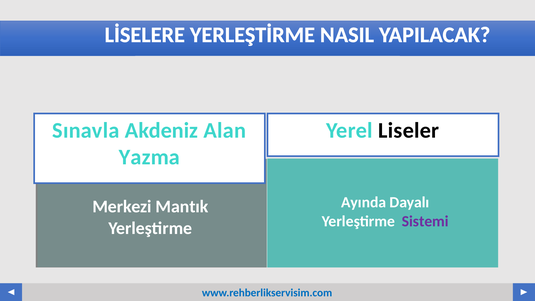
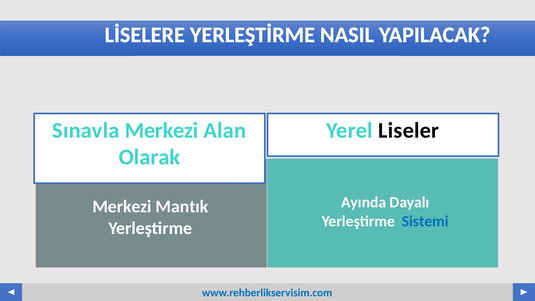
Sınavla Akdeniz: Akdeniz -> Merkezi (161, 130)
Yazma: Yazma -> Olarak (149, 157)
Sistemi colour: purple -> blue (425, 221)
